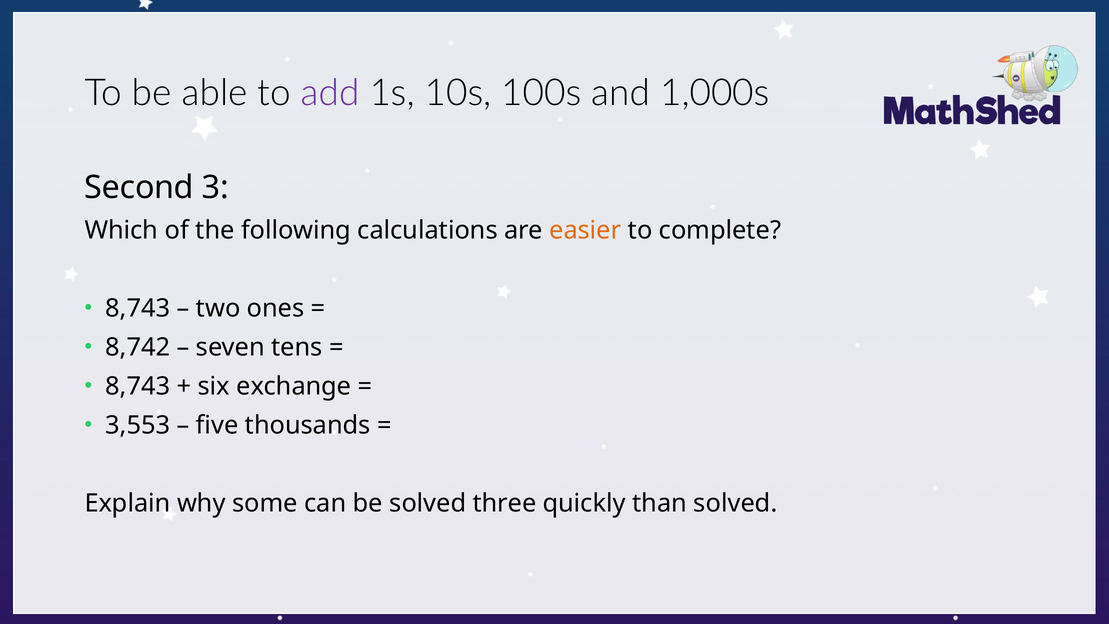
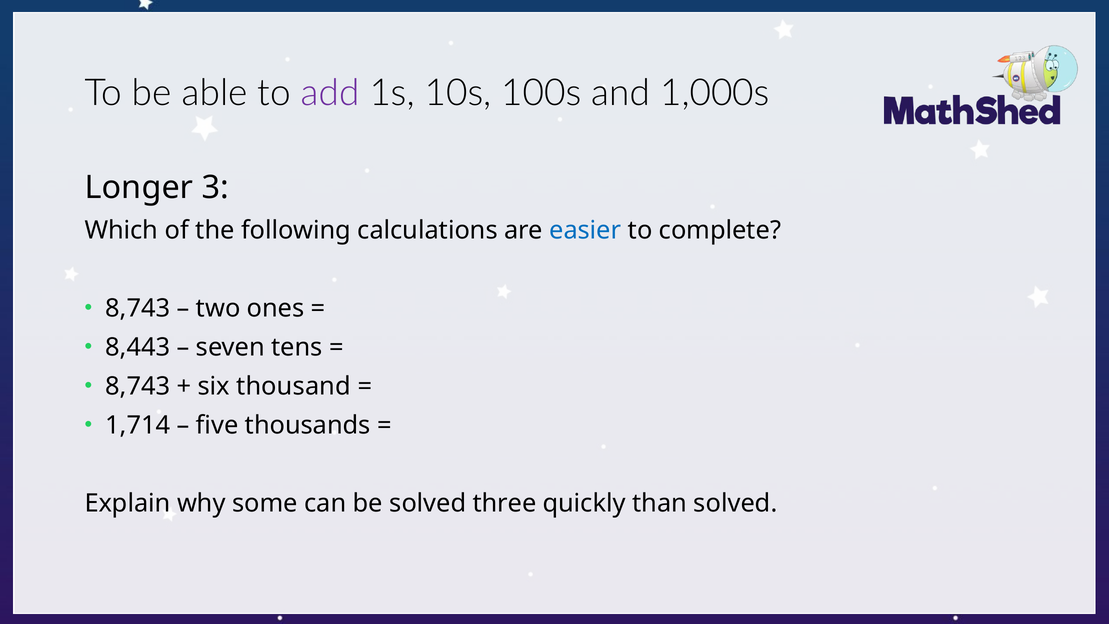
Second: Second -> Longer (139, 188)
easier colour: orange -> blue (585, 230)
8,742: 8,742 -> 8,443 (138, 347)
exchange: exchange -> thousand (294, 386)
3,553: 3,553 -> 1,714 (138, 425)
